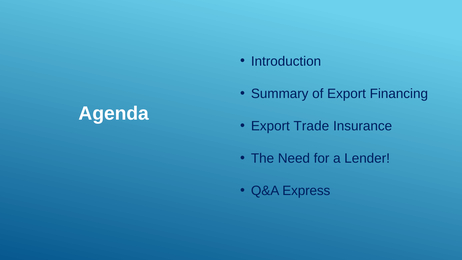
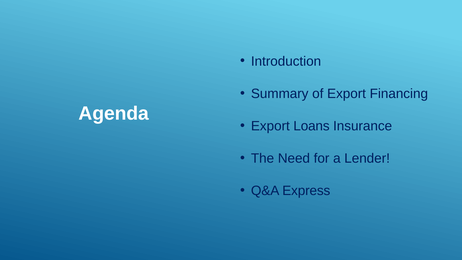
Trade: Trade -> Loans (311, 126)
